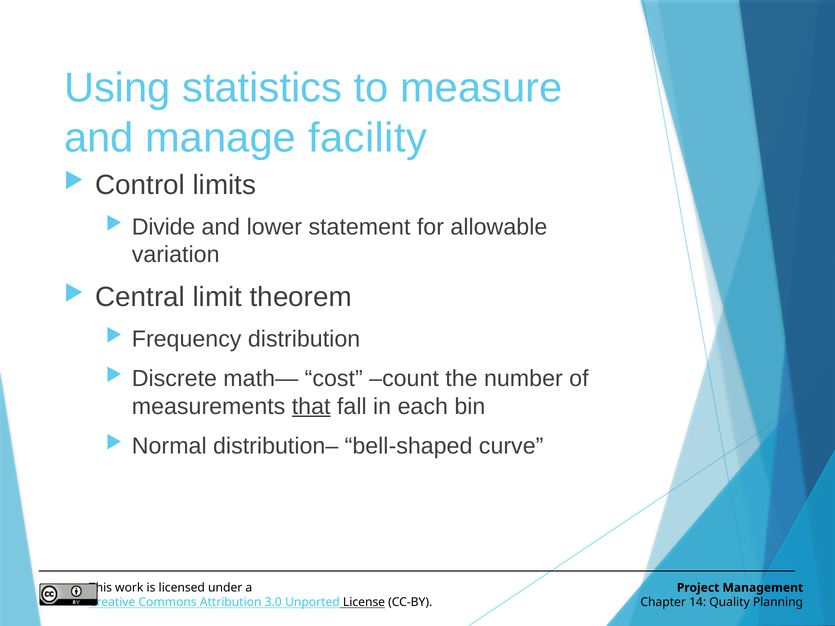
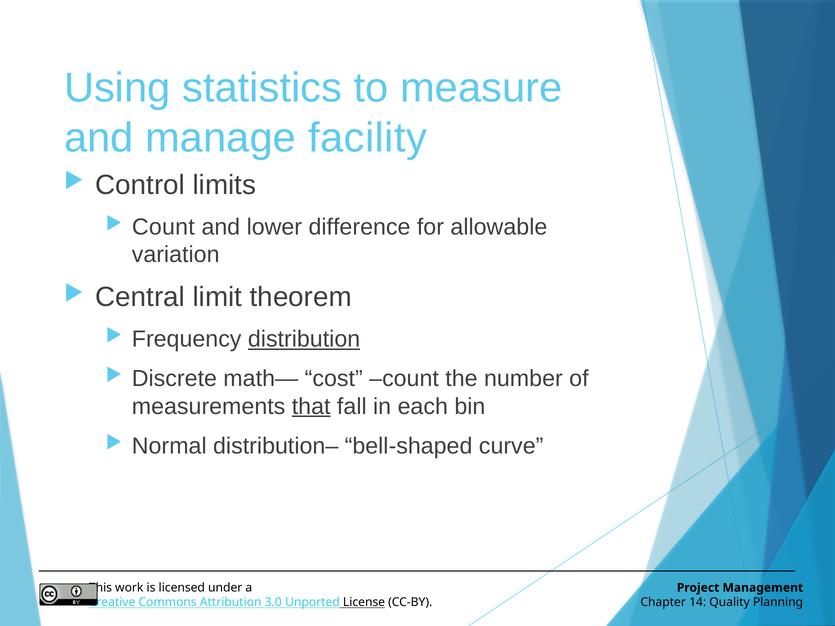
Divide: Divide -> Count (163, 227)
statement: statement -> difference (360, 227)
distribution underline: none -> present (304, 339)
